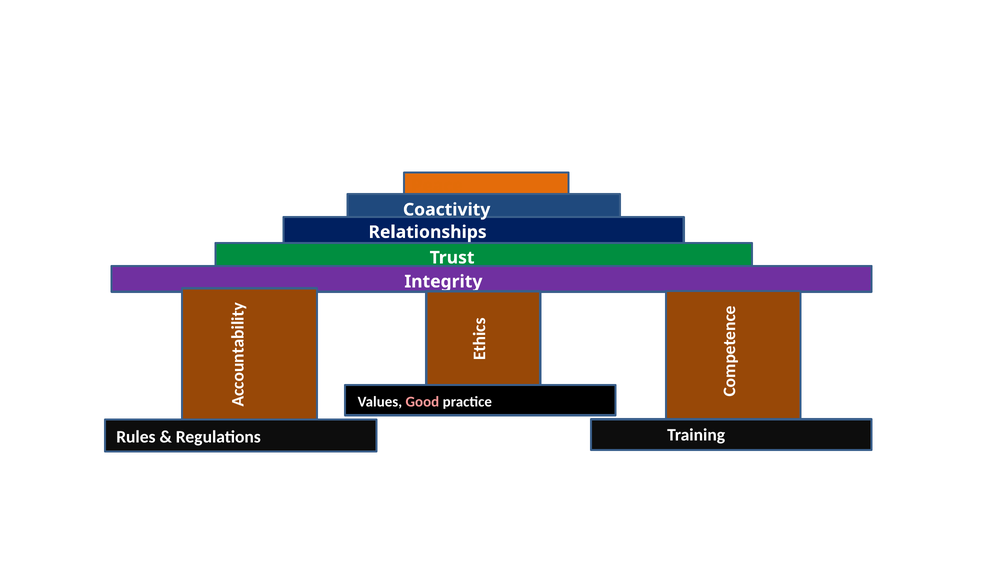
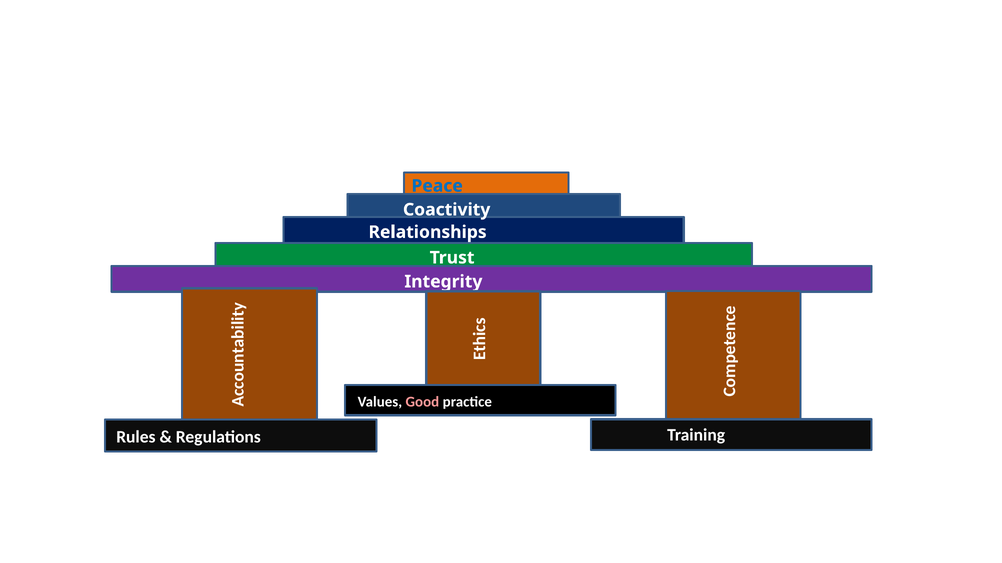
Peace colour: orange -> blue (437, 186)
